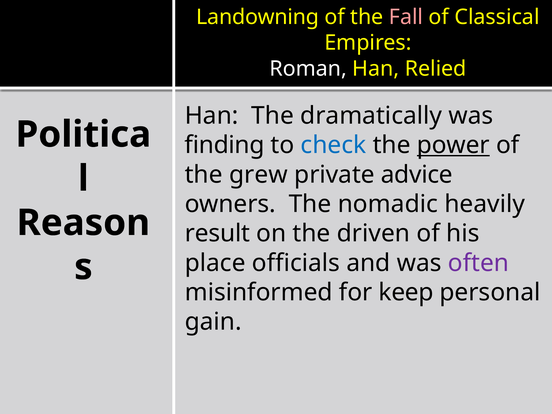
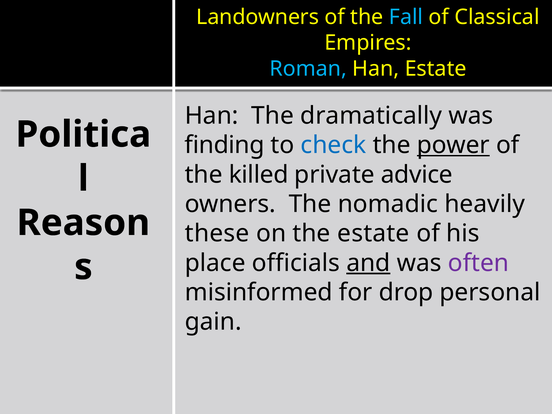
Landowning: Landowning -> Landowners (258, 17)
Fall colour: pink -> light blue (406, 17)
Roman colour: white -> light blue (308, 69)
Han Relied: Relied -> Estate (436, 69)
grew: grew -> killed (259, 175)
result: result -> these (217, 234)
the driven: driven -> estate (373, 234)
and underline: none -> present (368, 263)
keep: keep -> drop (406, 292)
